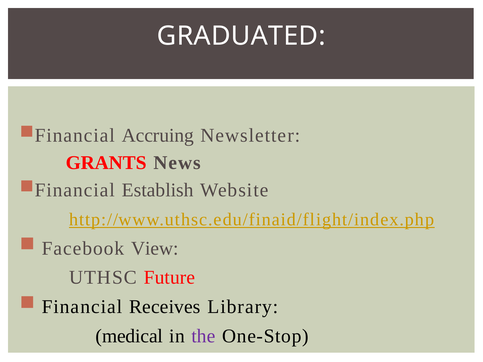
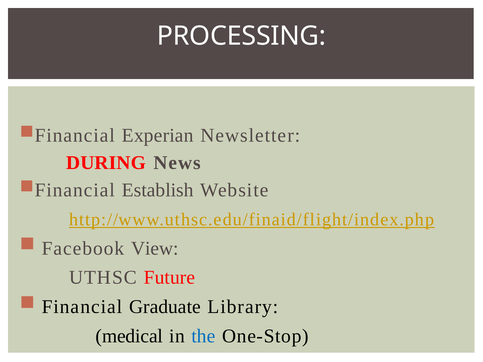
GRADUATED: GRADUATED -> PROCESSING (241, 36)
Accruing: Accruing -> Experian (158, 135)
GRANTS: GRANTS -> DURING (106, 163)
Receives: Receives -> Graduate (165, 307)
the colour: purple -> blue (203, 336)
